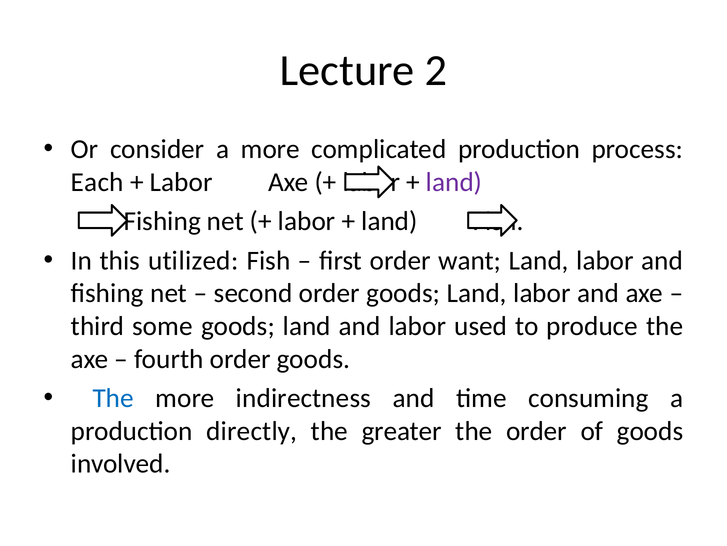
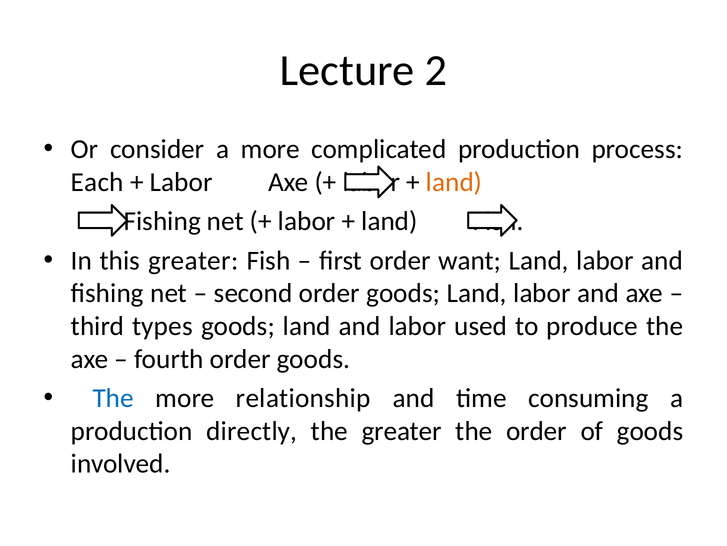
land colour: purple -> orange (454, 182)
this utilized: utilized -> greater (193, 260)
some: some -> types (162, 326)
indirectness: indirectness -> relationship (303, 398)
